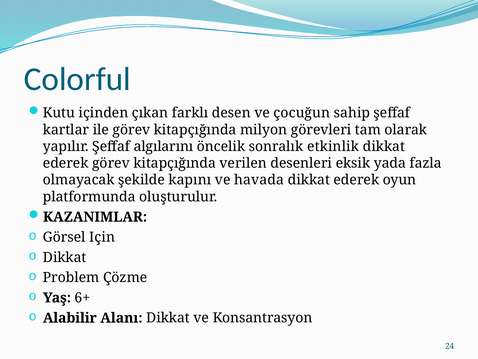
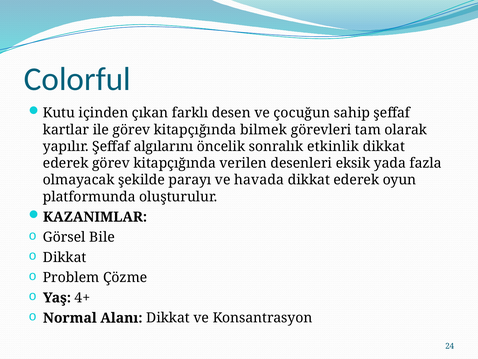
milyon: milyon -> bilmek (264, 130)
kapını: kapını -> parayı (190, 180)
Için: Için -> Bile (102, 237)
6+: 6+ -> 4+ (82, 297)
Alabilir: Alabilir -> Normal (70, 318)
